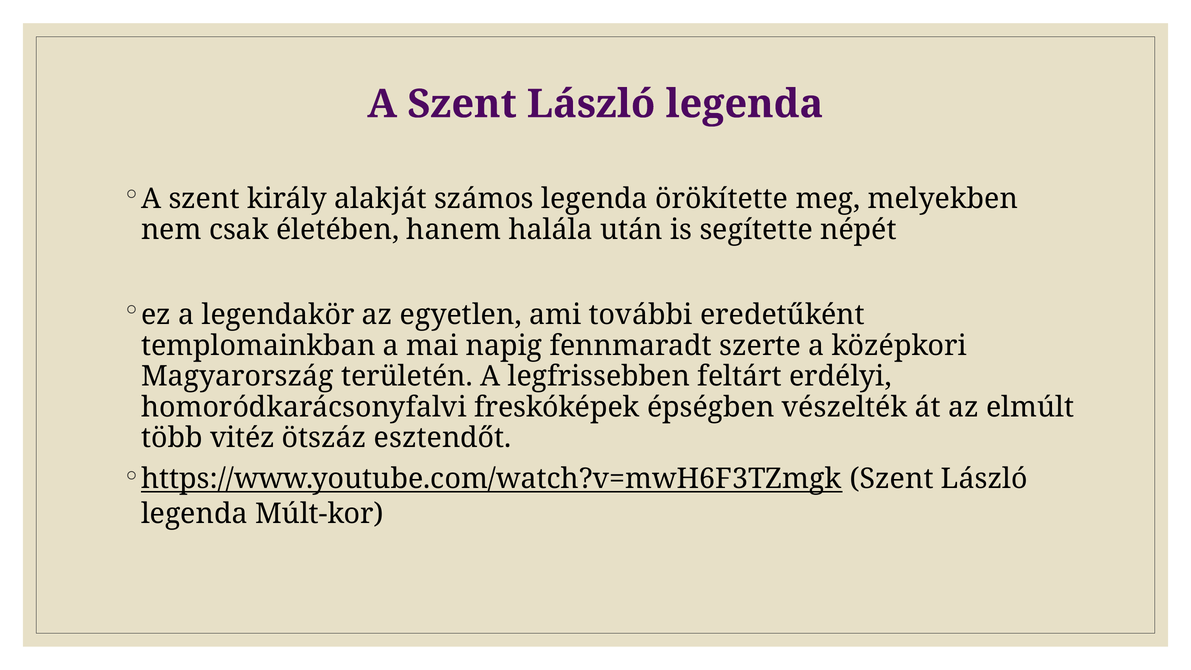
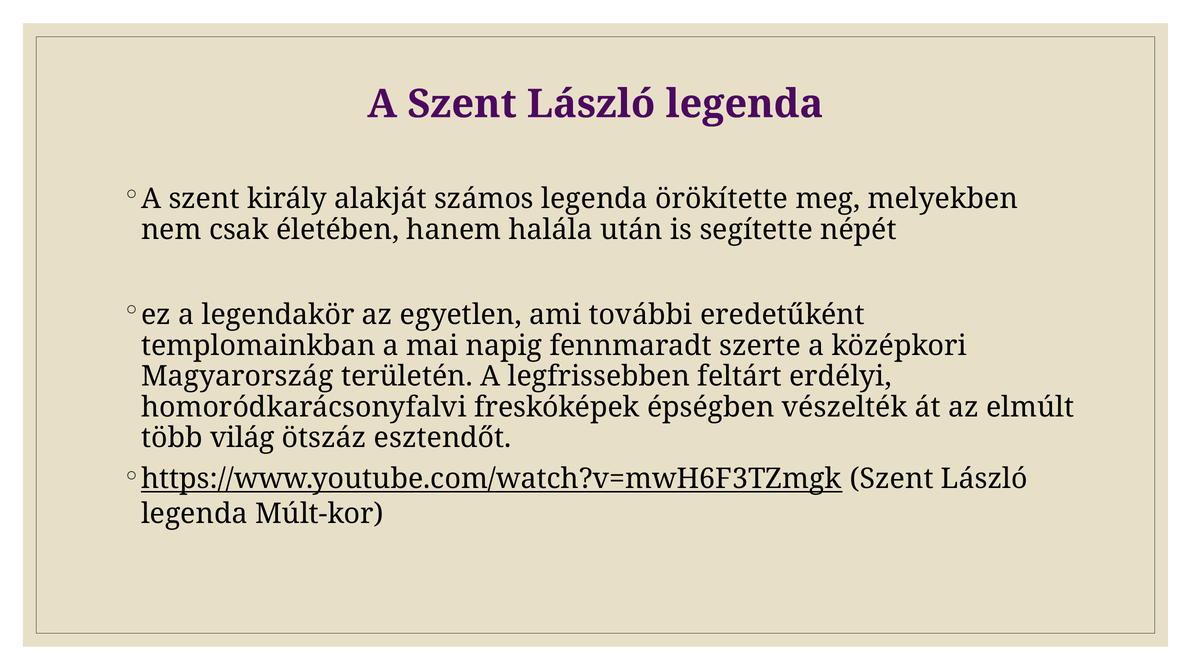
vitéz: vitéz -> világ (242, 438)
